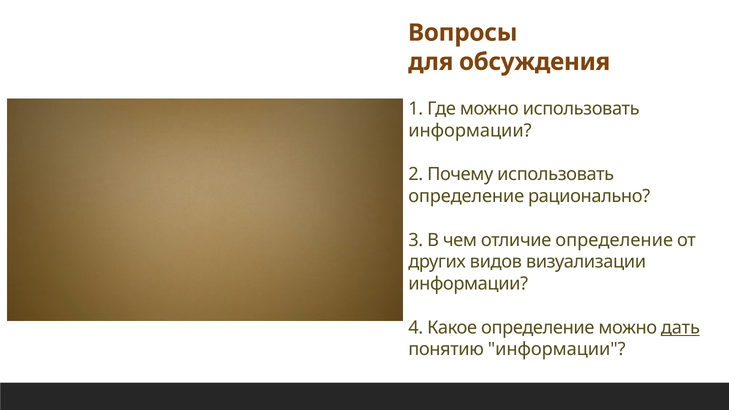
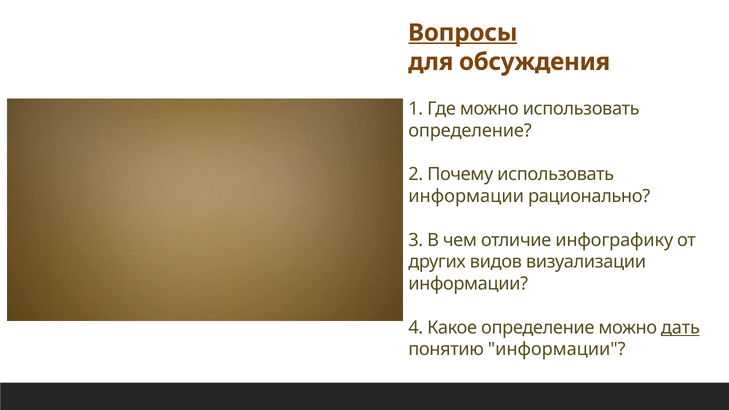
Вопросы underline: none -> present (463, 33)
информации: информации -> определение (470, 131)
определение: определение -> информации (466, 196)
отличие определение: определение -> инфографику (614, 240)
